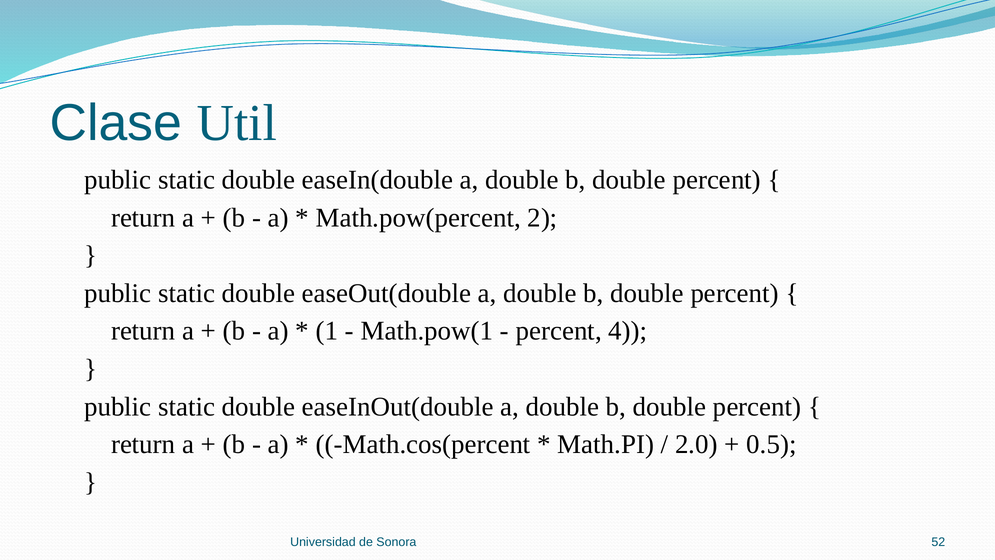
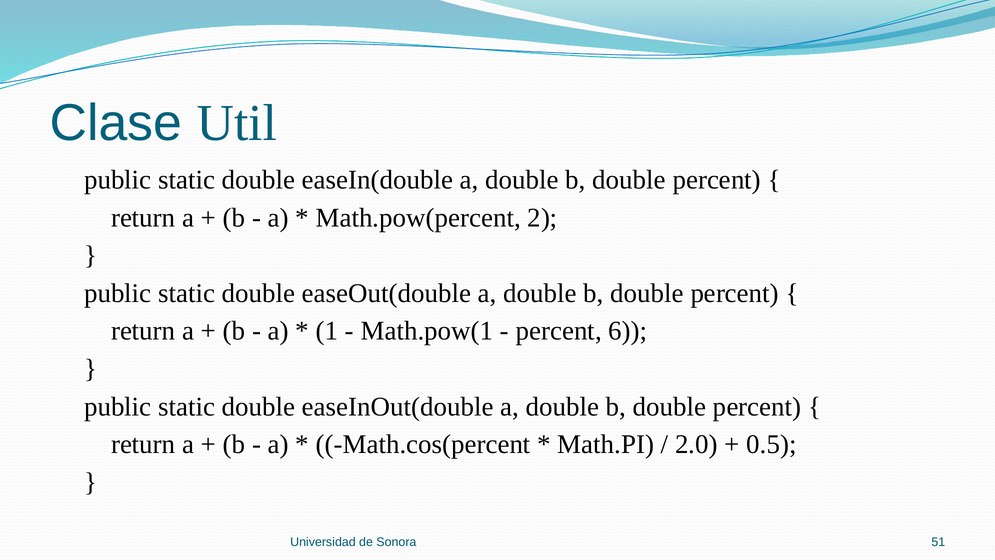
4: 4 -> 6 (628, 331)
52: 52 -> 51 (938, 542)
